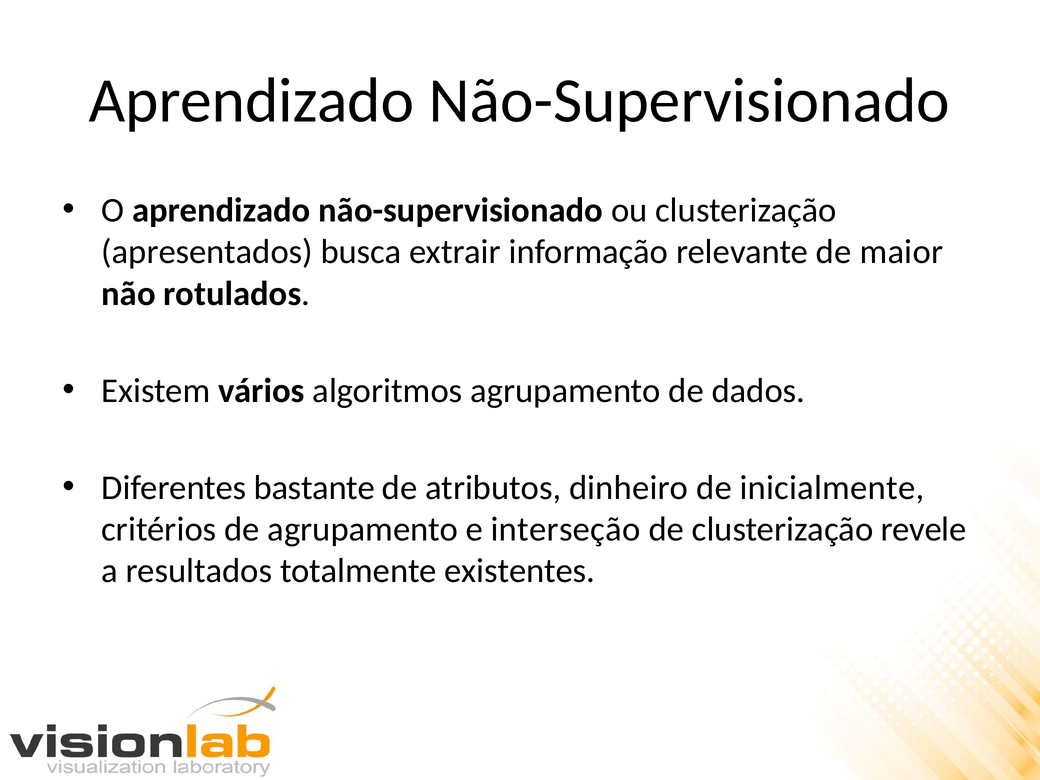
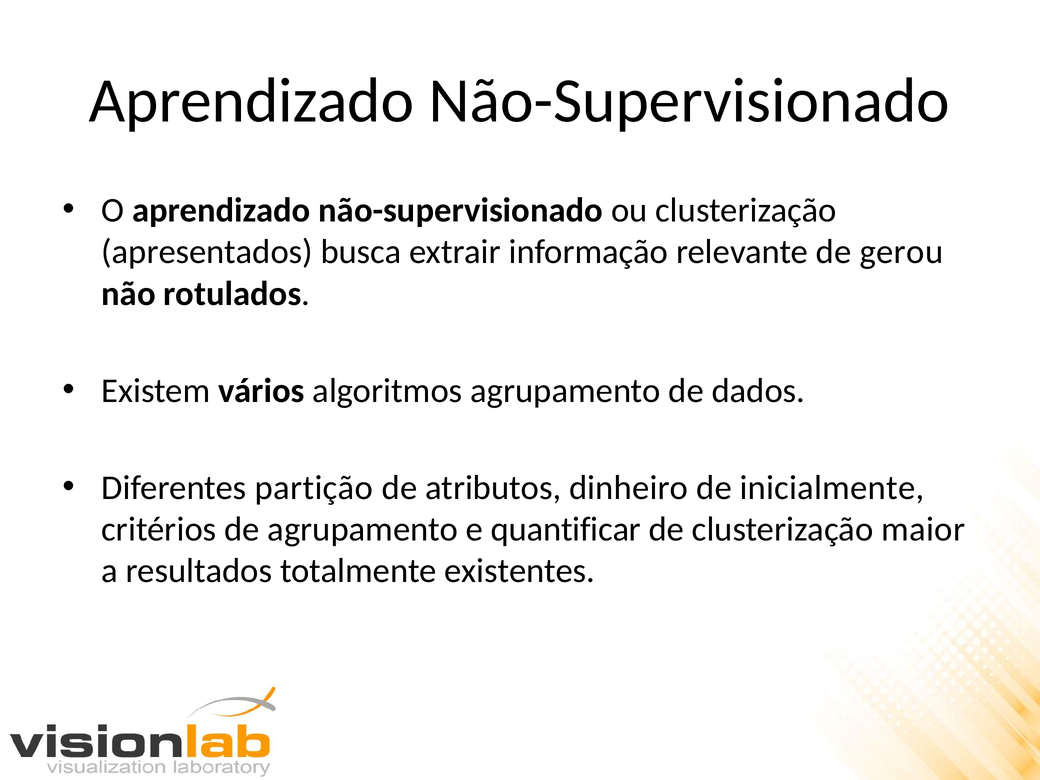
maior: maior -> gerou (901, 252)
bastante: bastante -> partição (314, 488)
interseção: interseção -> quantificar (566, 529)
revele: revele -> maior (923, 529)
